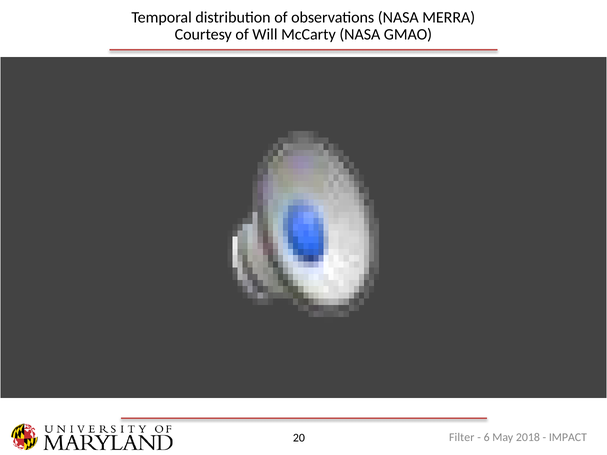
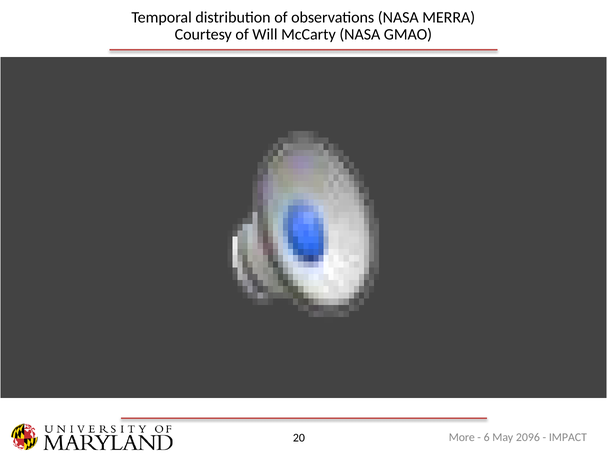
Filter: Filter -> More (462, 437)
2018: 2018 -> 2096 (528, 437)
